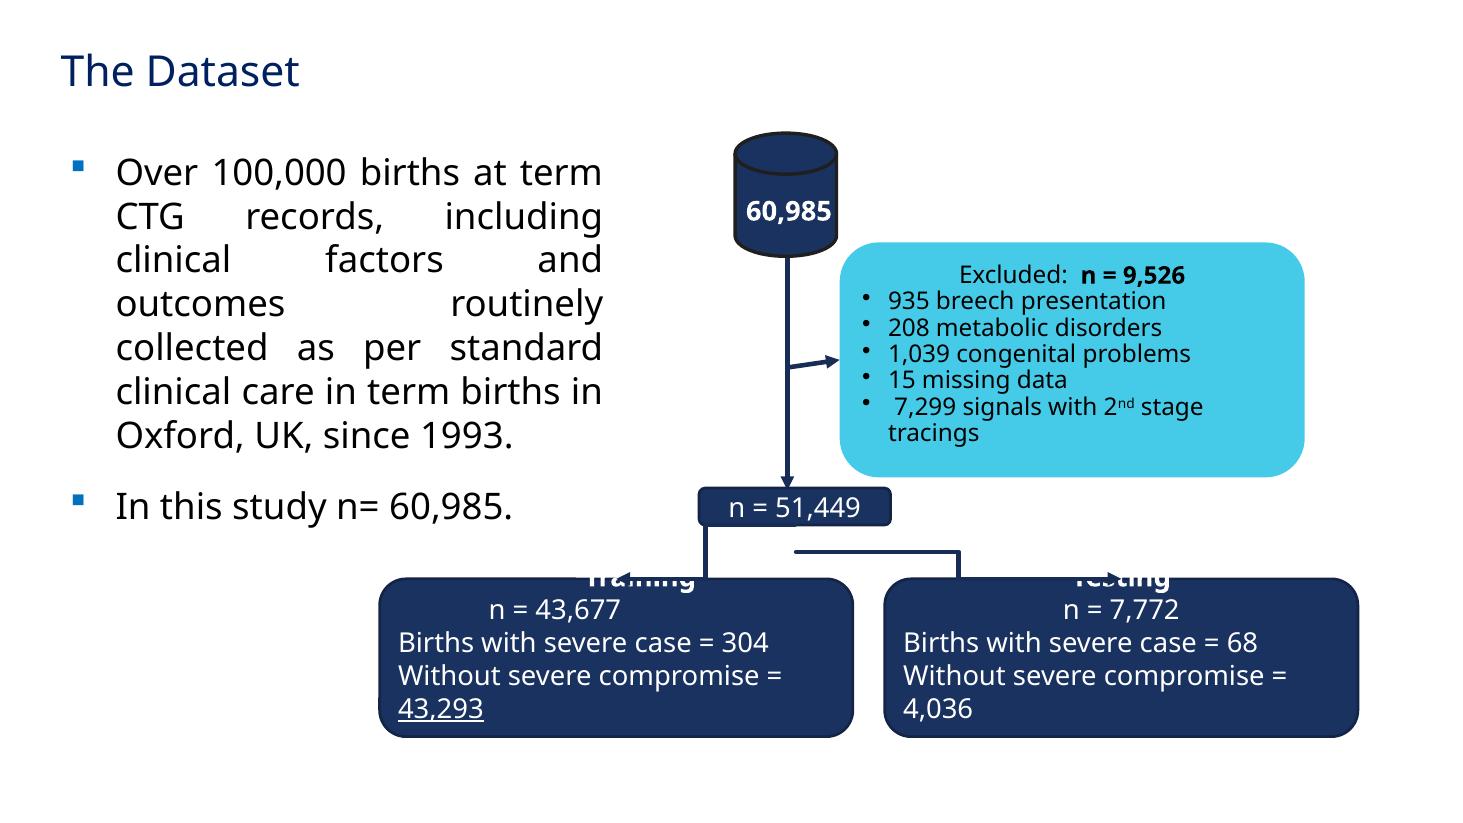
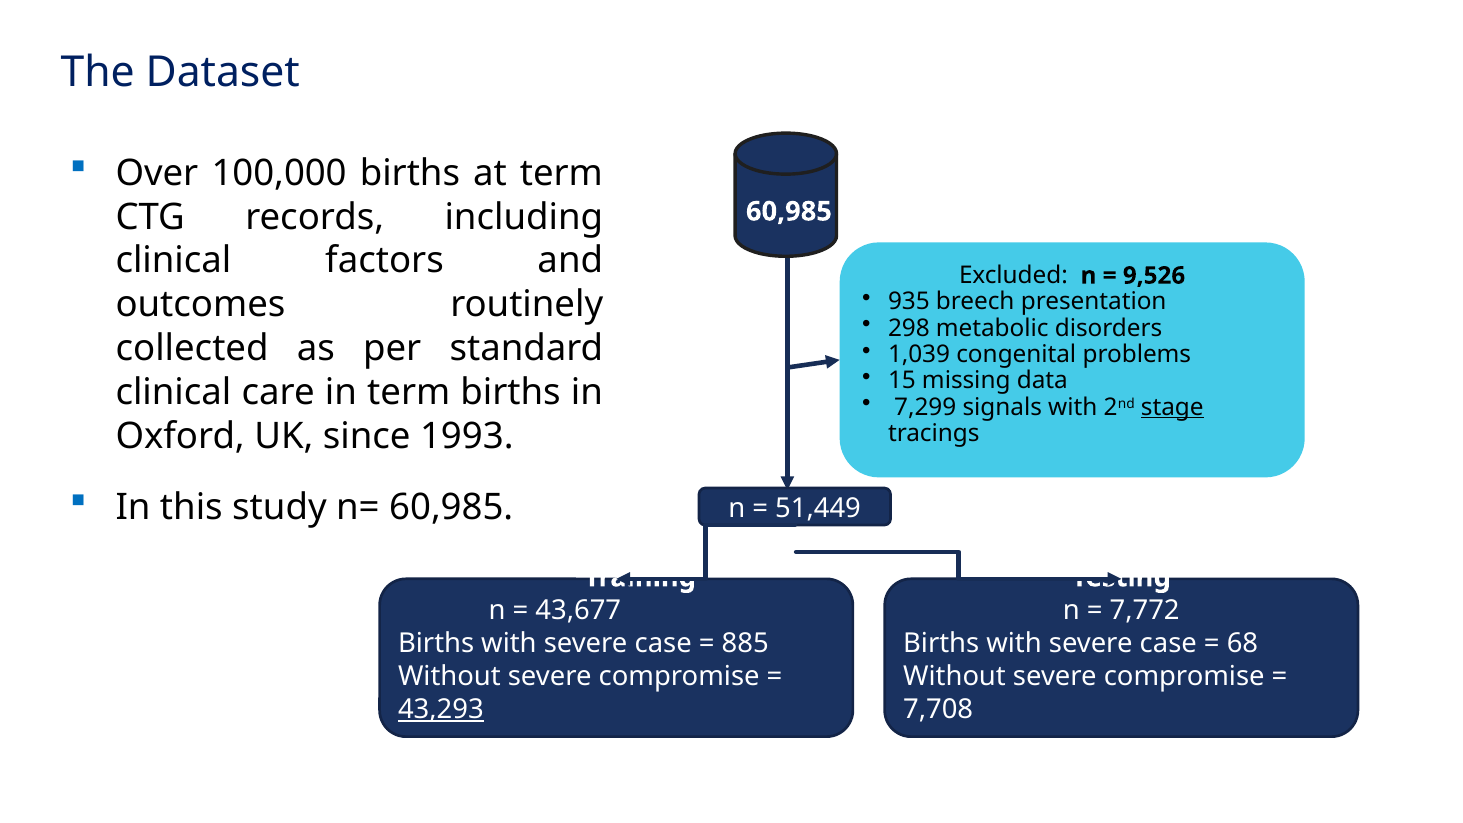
208: 208 -> 298 (909, 328)
stage underline: none -> present (1172, 407)
304: 304 -> 885 (745, 643)
4,036: 4,036 -> 7,708 (938, 709)
